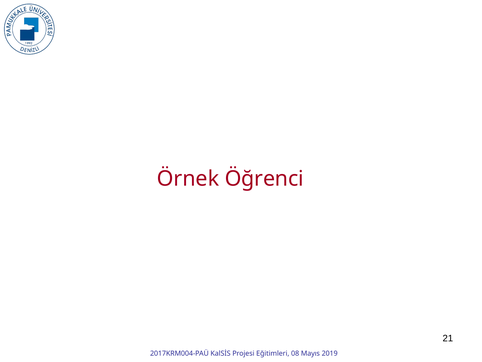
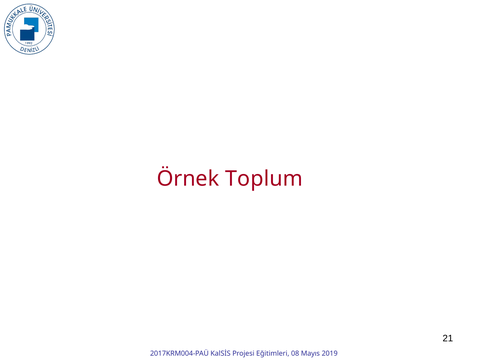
Öğrenci: Öğrenci -> Toplum (264, 178)
